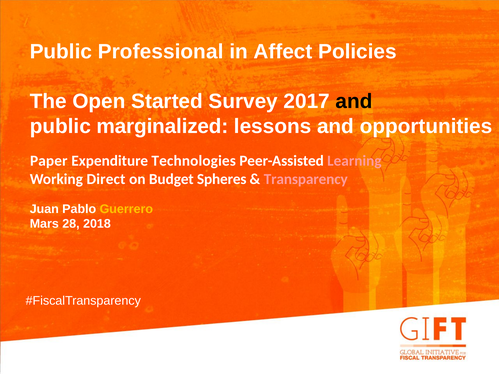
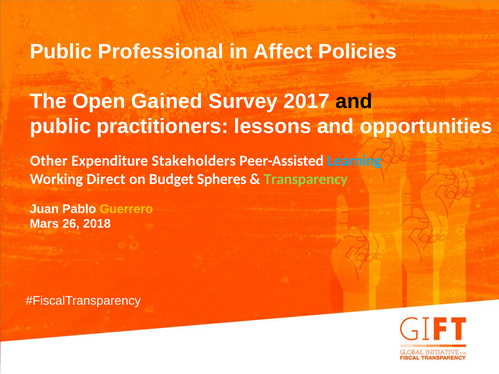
Started: Started -> Gained (167, 102)
marginalized: marginalized -> practitioners (162, 126)
Paper: Paper -> Other (49, 161)
Technologies: Technologies -> Stakeholders (194, 161)
Learning colour: pink -> light blue (354, 161)
Transparency colour: pink -> light green (306, 179)
28: 28 -> 26 (71, 224)
